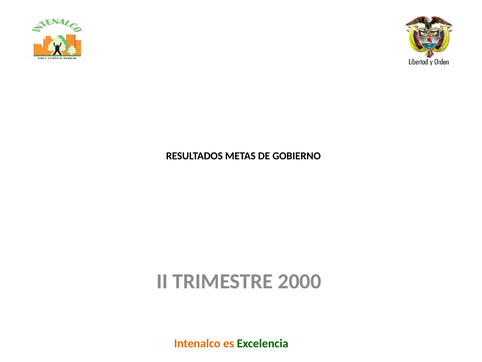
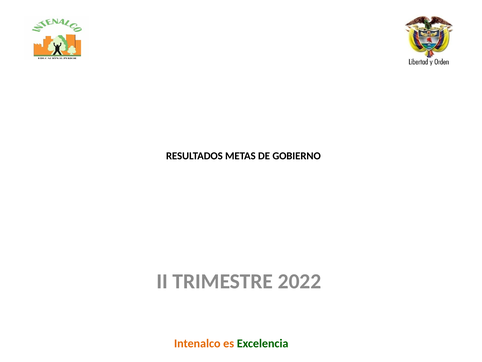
2000: 2000 -> 2022 (300, 281)
